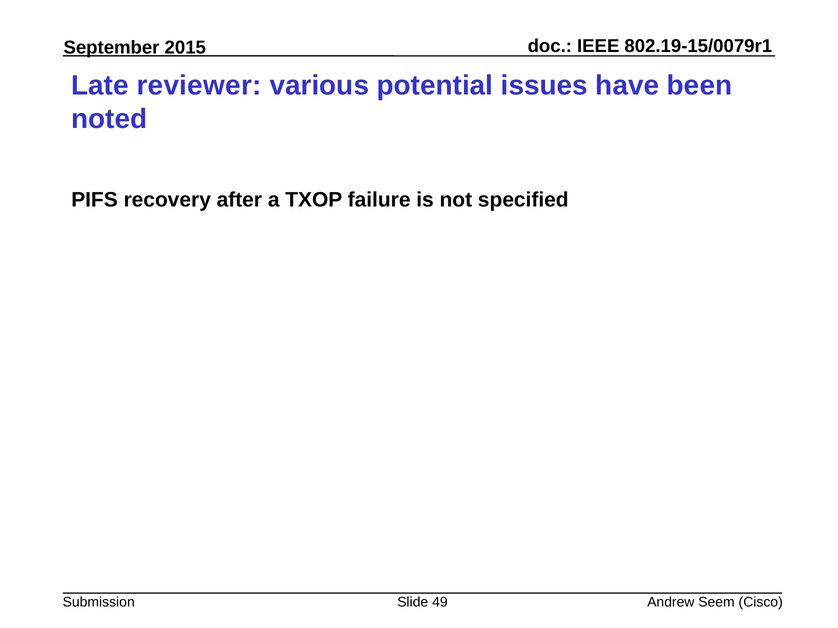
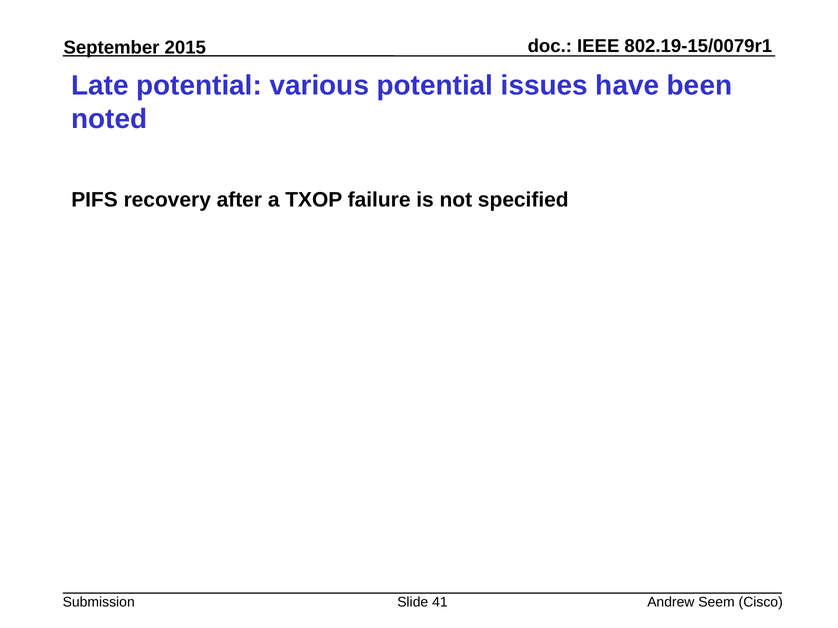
Late reviewer: reviewer -> potential (199, 86)
49: 49 -> 41 (440, 603)
